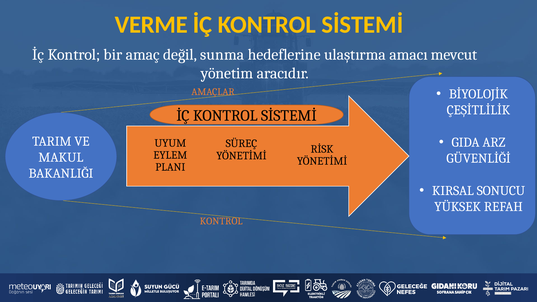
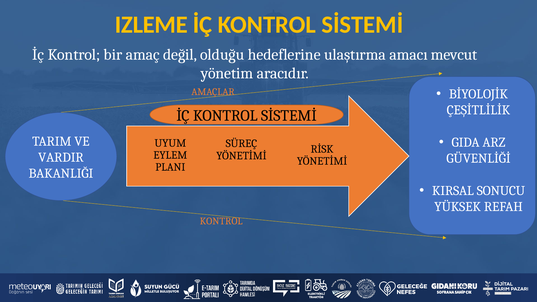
VERME: VERME -> IZLEME (151, 25)
sunma: sunma -> olduğu (222, 55)
MAKUL: MAKUL -> VARDIR (61, 157)
